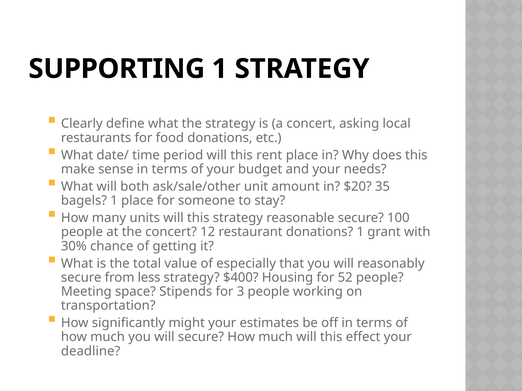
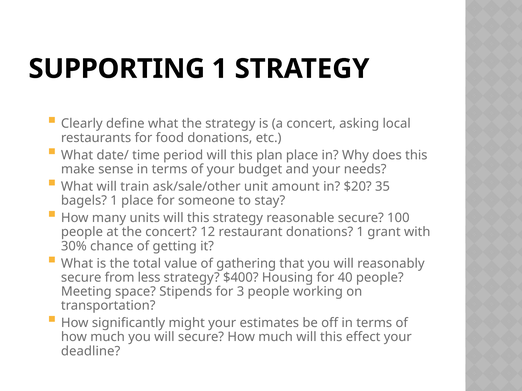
rent: rent -> plan (269, 155)
both: both -> train (135, 187)
especially: especially -> gathering (246, 264)
52: 52 -> 40 (345, 278)
